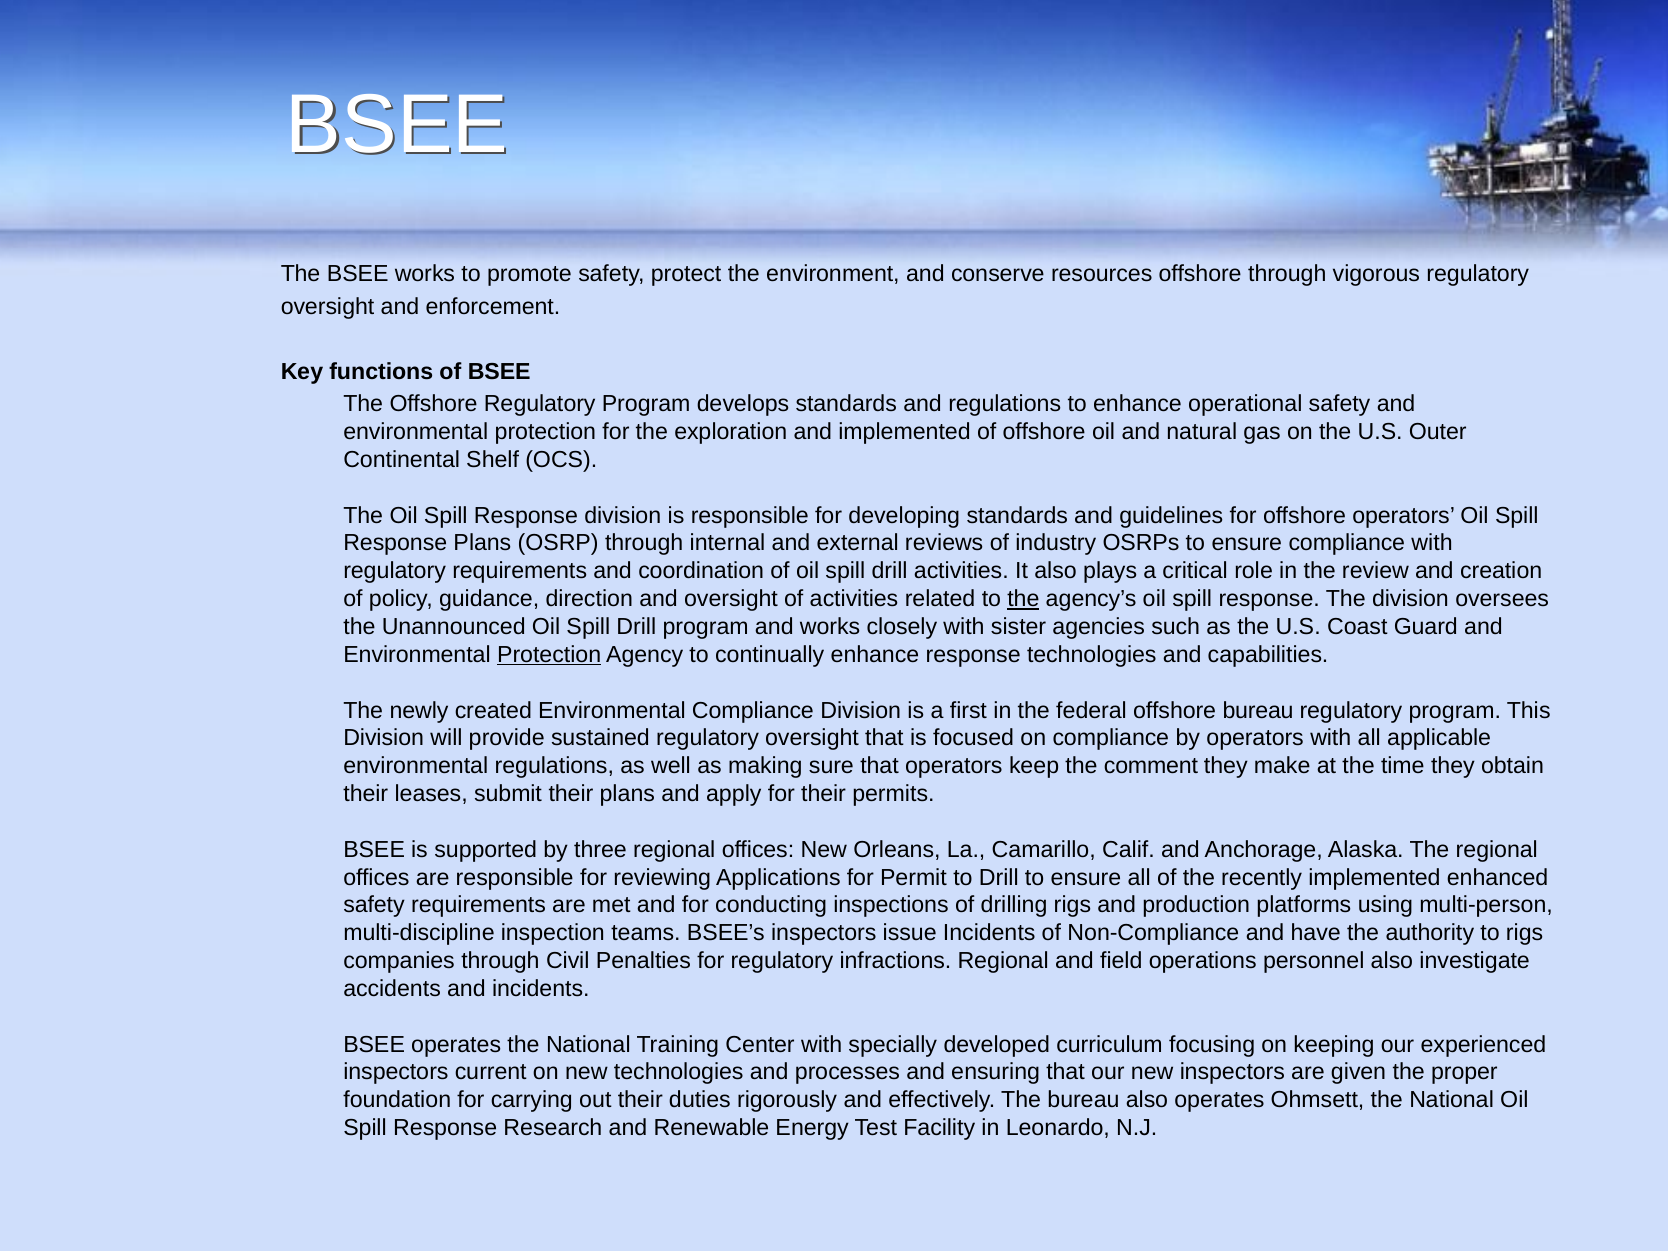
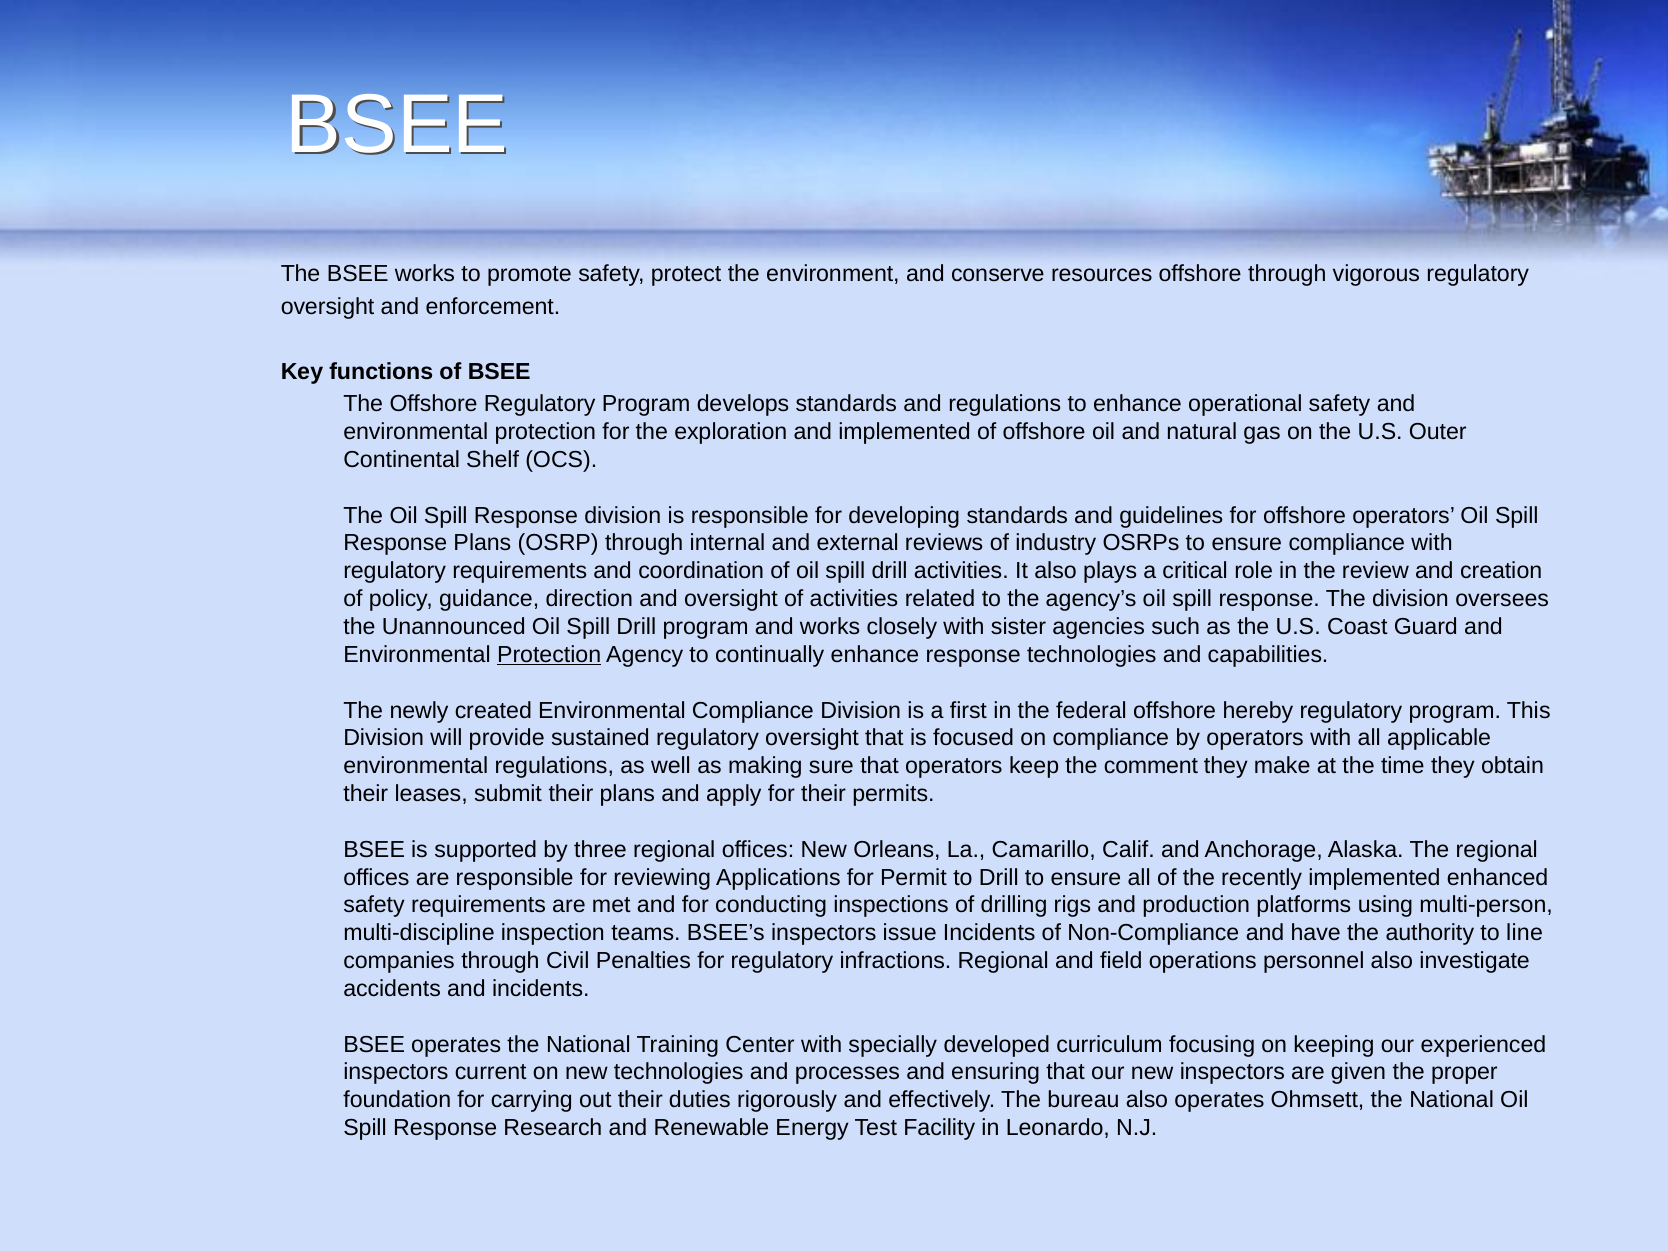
the underline: present -> none (1023, 599)
offshore bureau: bureau -> hereby (1258, 710)
to rigs: rigs -> line (1525, 933)
